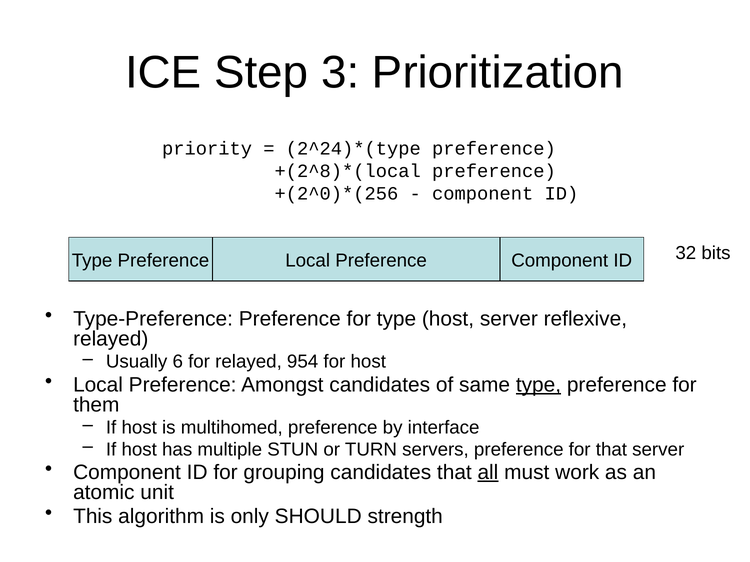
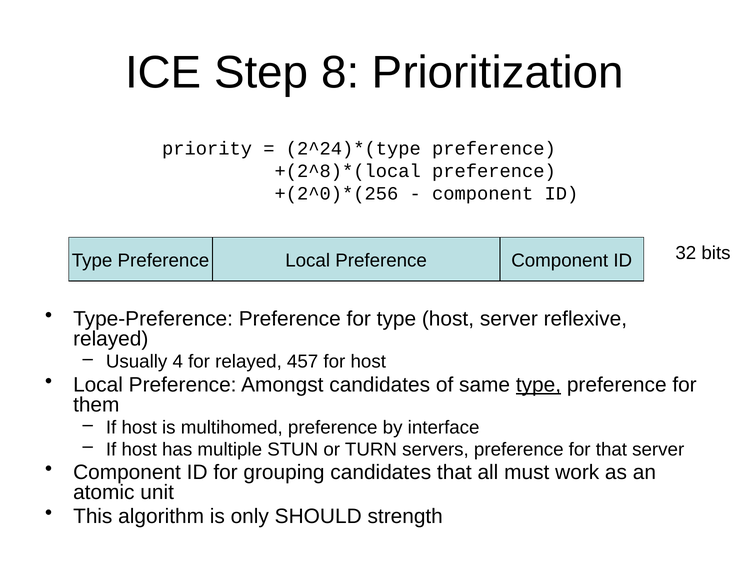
3: 3 -> 8 (340, 73)
6: 6 -> 4 (178, 362)
954: 954 -> 457 (303, 362)
all underline: present -> none (488, 473)
